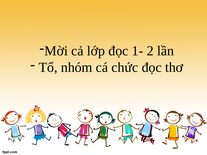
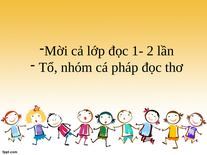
chức: chức -> pháp (125, 68)
